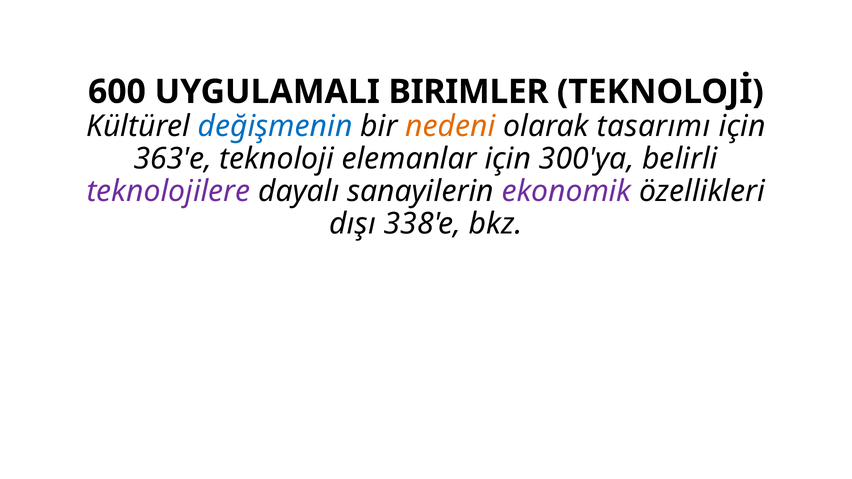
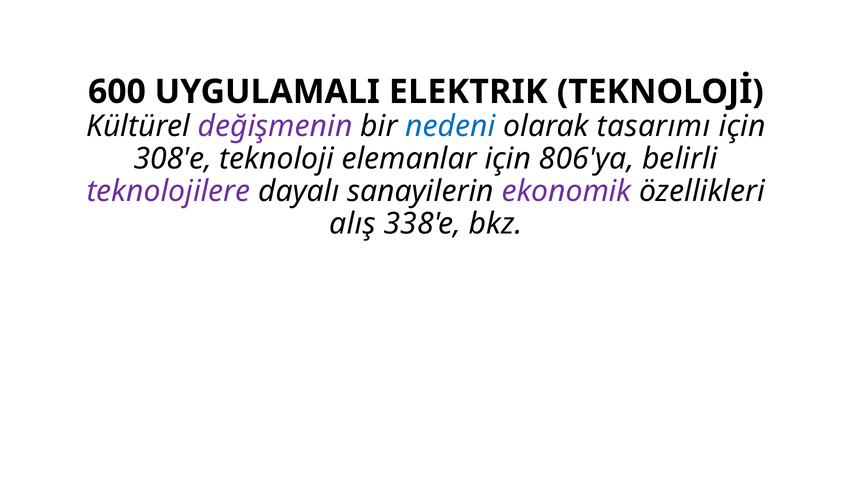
BIRIMLER: BIRIMLER -> ELEKTRIK (468, 92)
değişmenin colour: blue -> purple (275, 126)
nedeni colour: orange -> blue (450, 126)
363'e: 363'e -> 308'e (173, 159)
300'ya: 300'ya -> 806'ya (587, 159)
dışı: dışı -> alış (353, 224)
